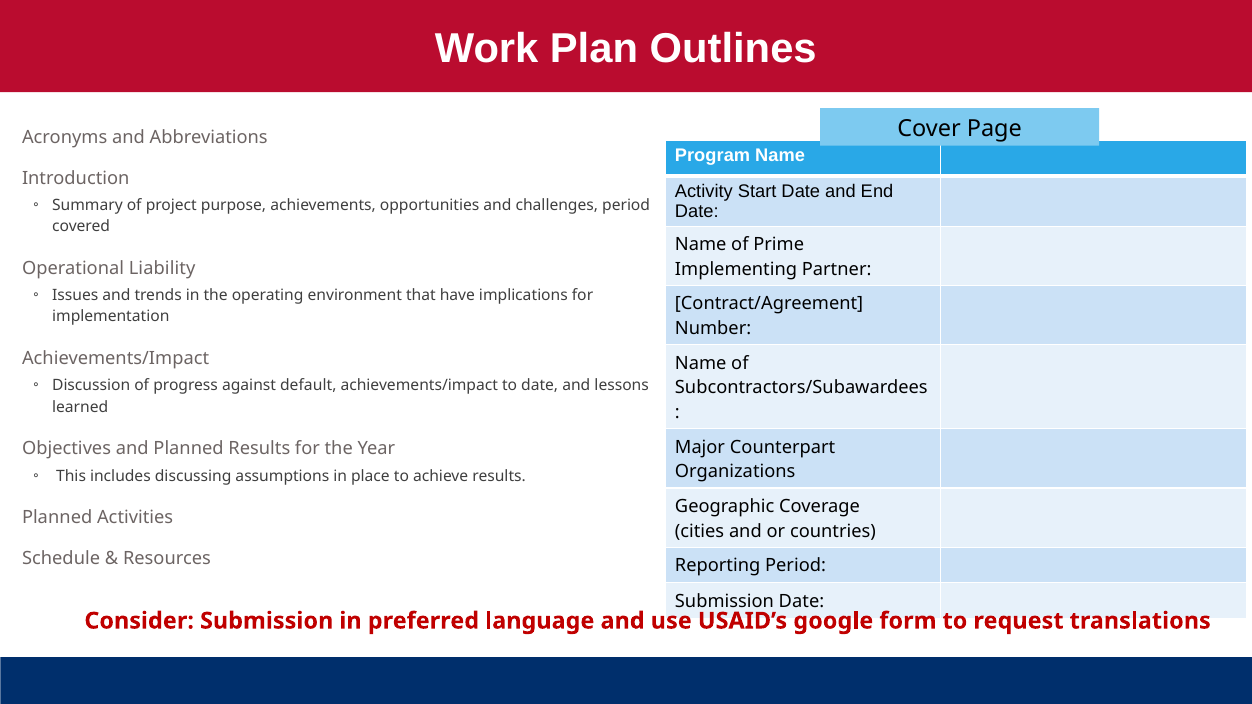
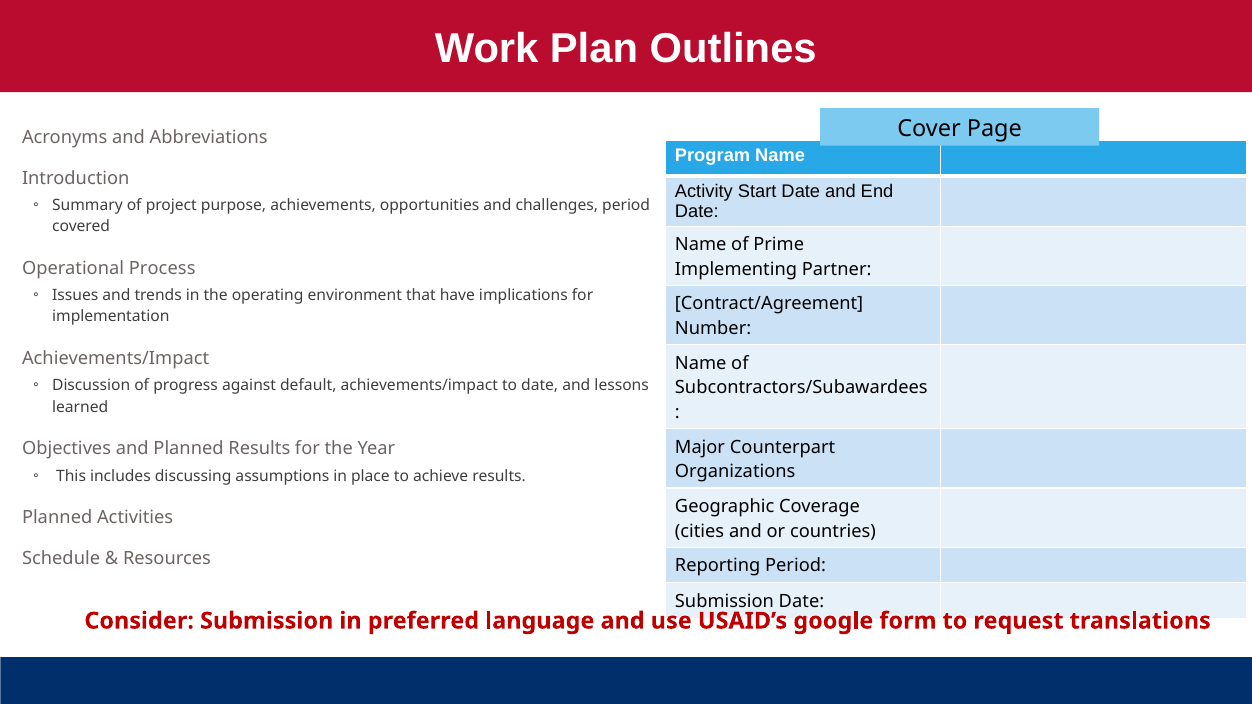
Liability: Liability -> Process (162, 268)
